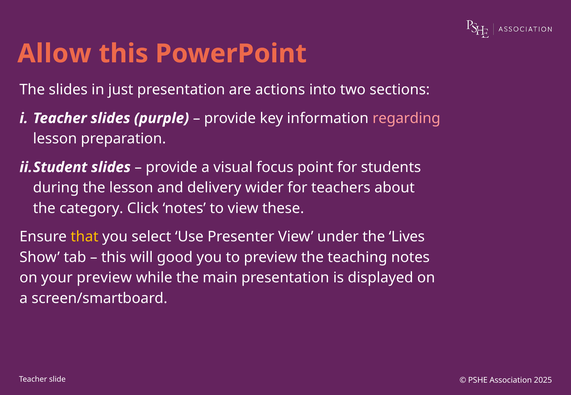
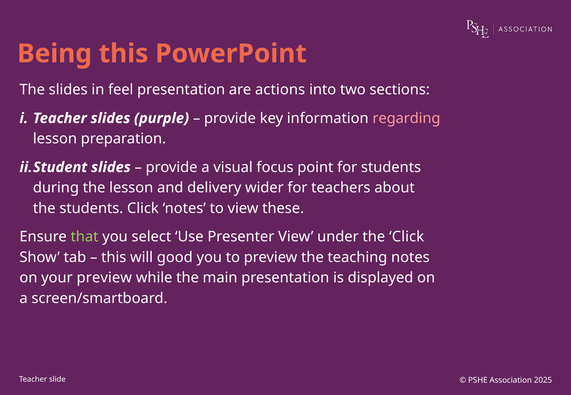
Allow: Allow -> Being (55, 54)
just: just -> feel (121, 90)
the category: category -> students (91, 208)
that colour: yellow -> light green (85, 237)
the Lives: Lives -> Click (407, 237)
